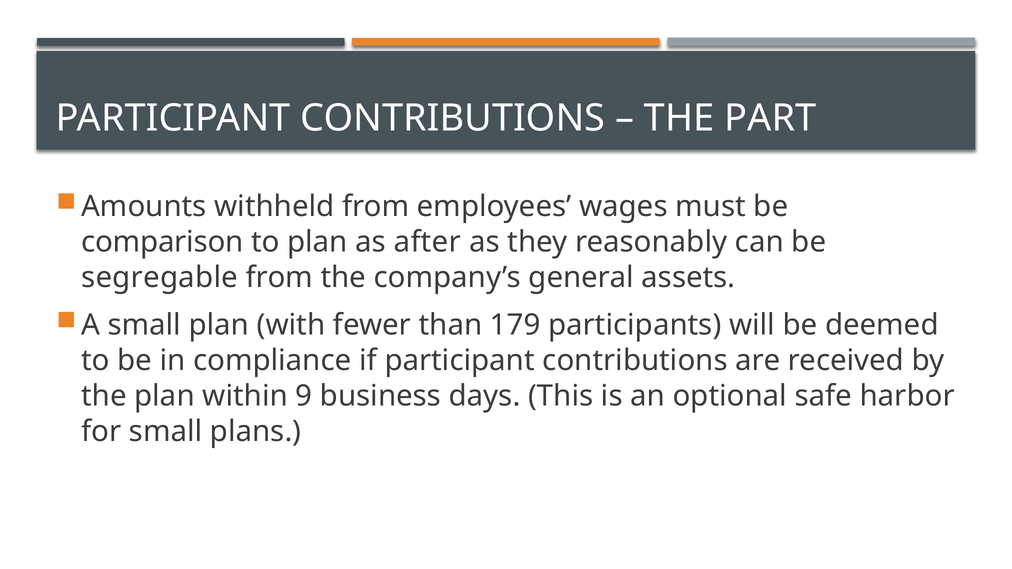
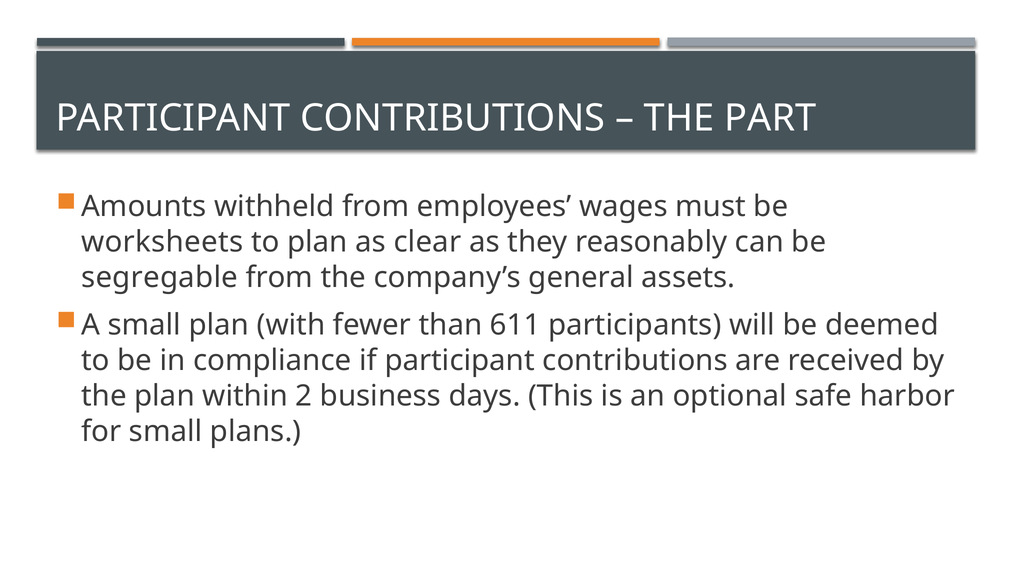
comparison: comparison -> worksheets (162, 242)
after: after -> clear (427, 242)
179: 179 -> 611 (515, 325)
9: 9 -> 2 (304, 396)
